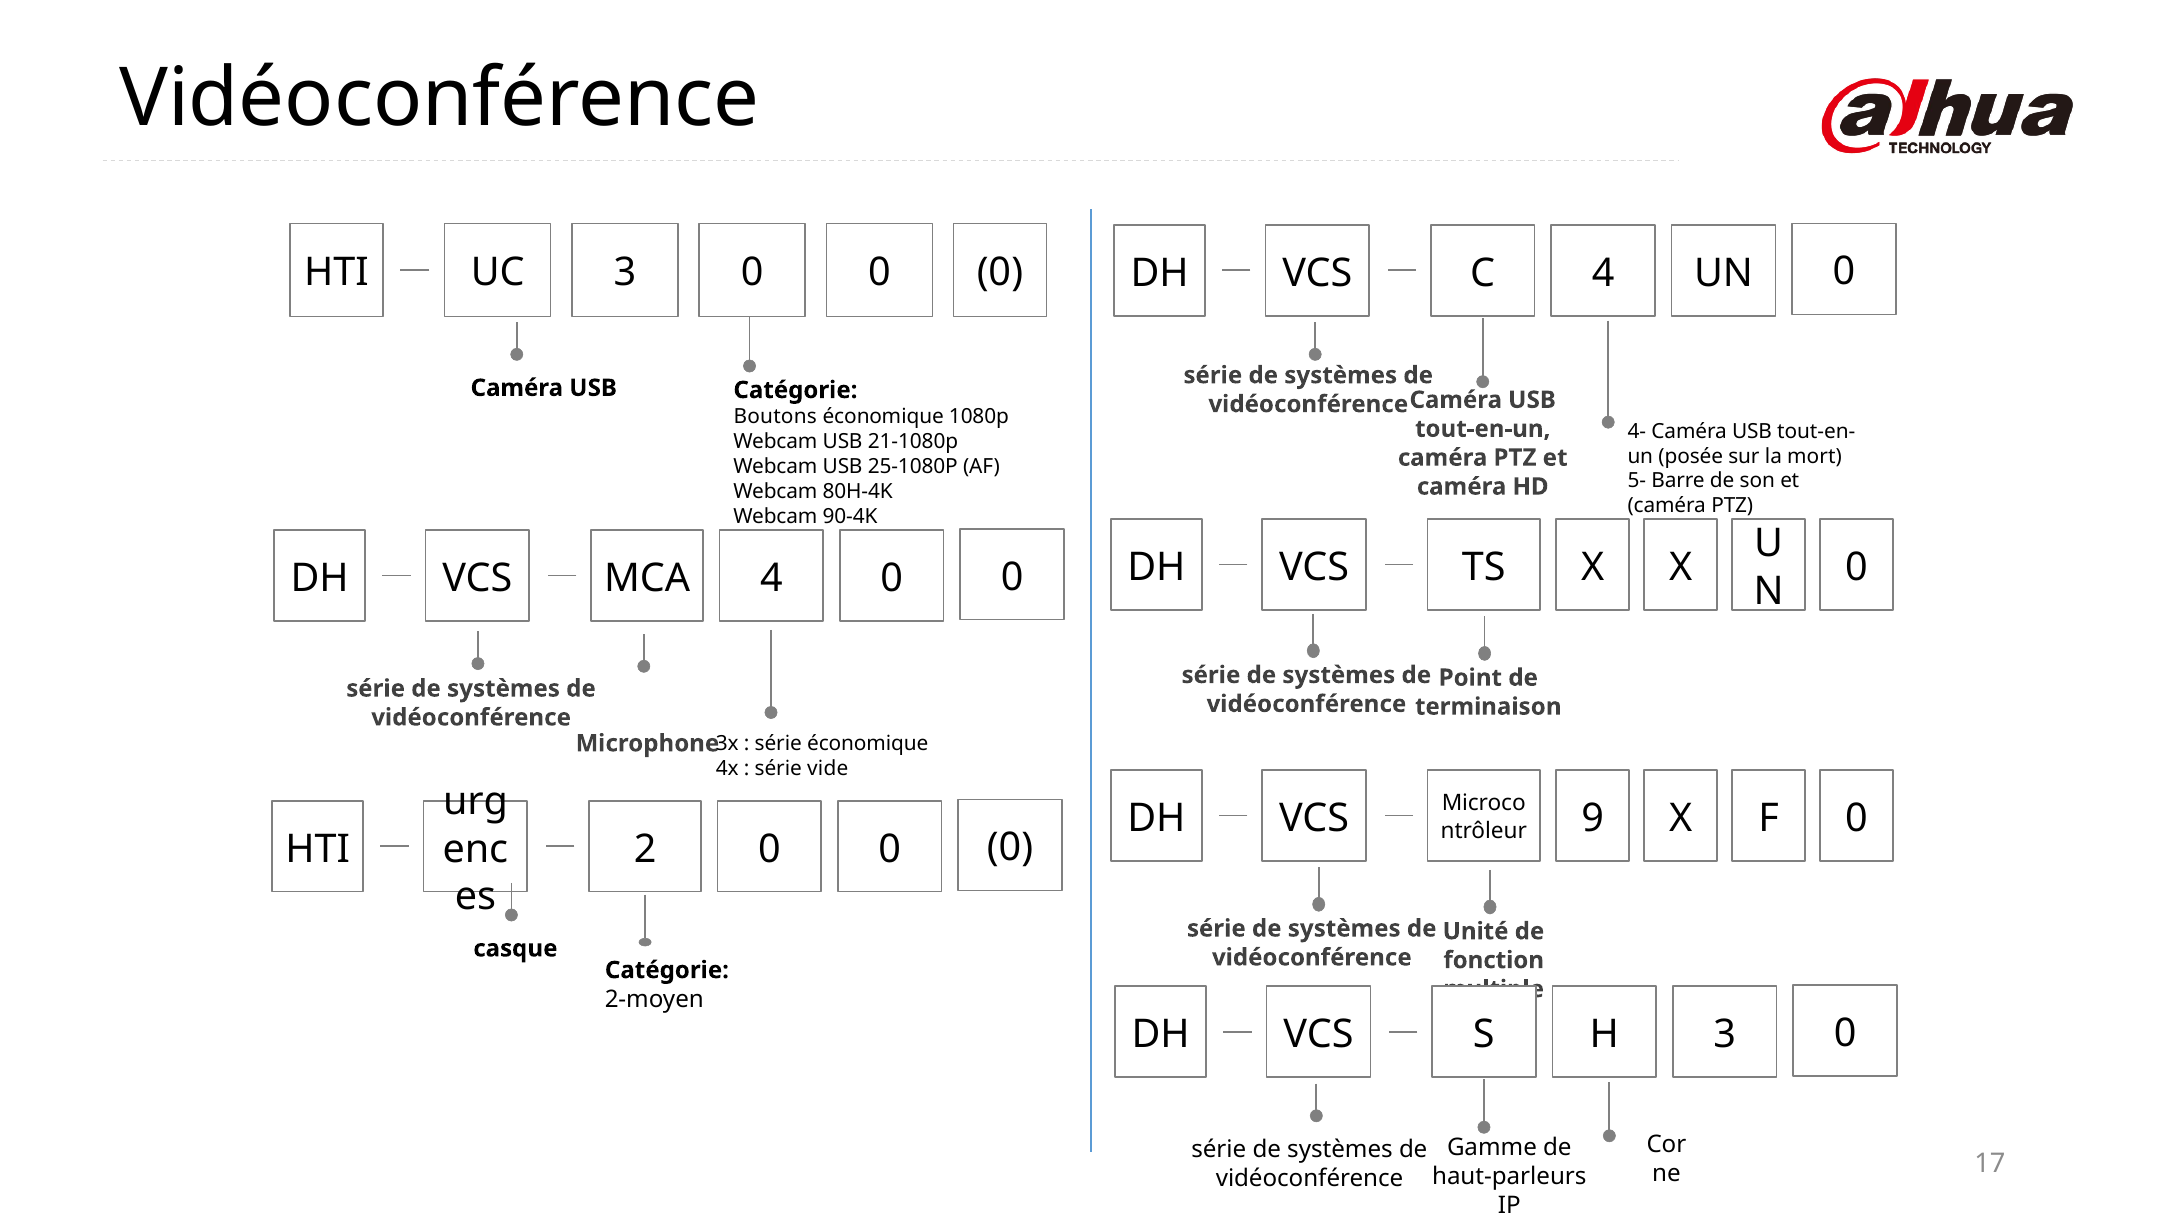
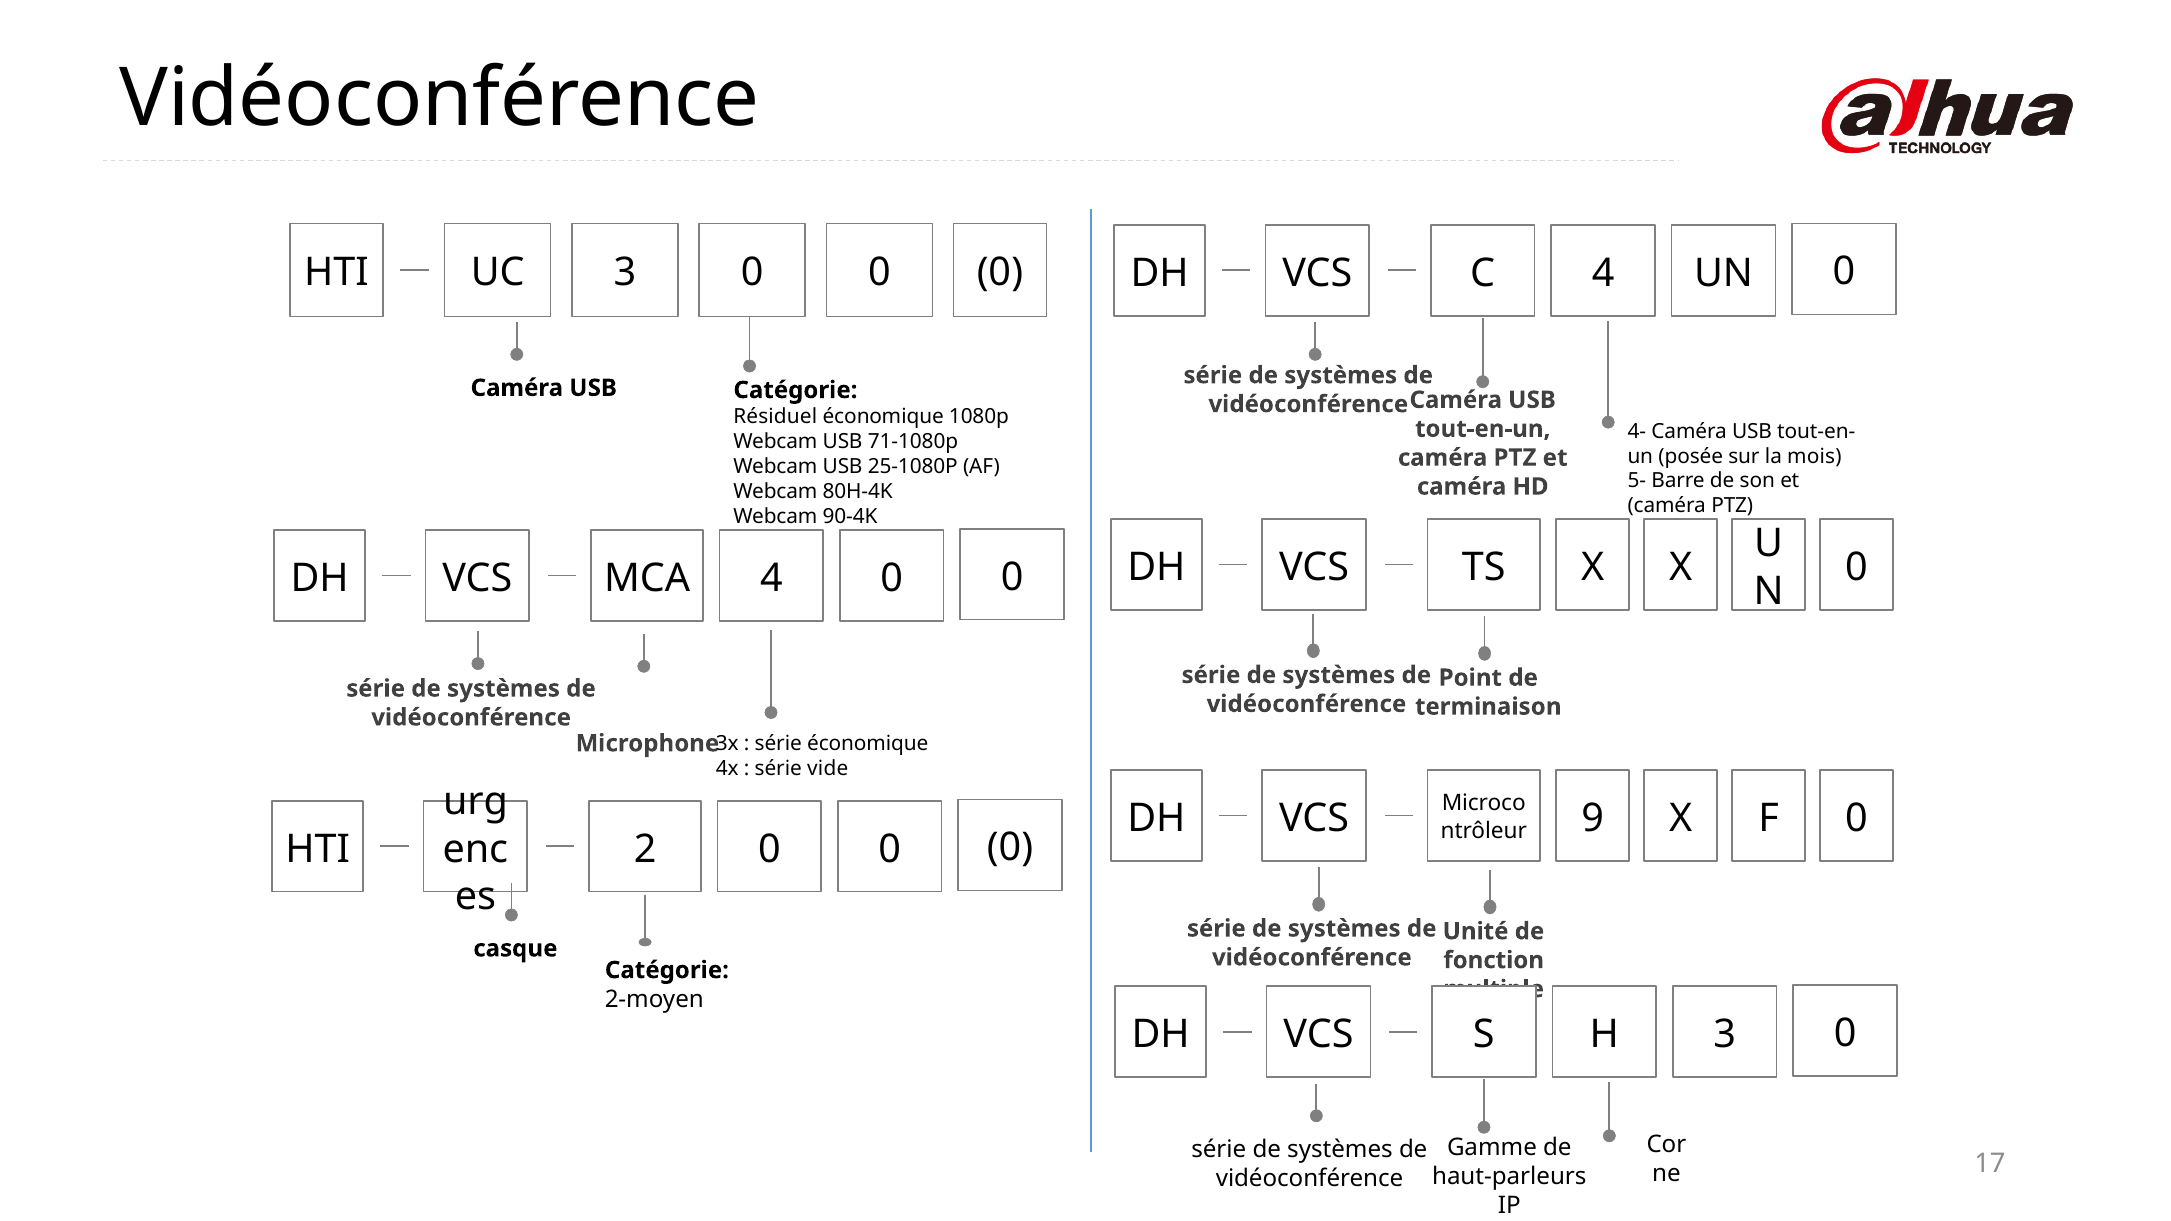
Boutons: Boutons -> Résiduel (775, 417)
21-1080p: 21-1080p -> 71-1080p (913, 442)
mort: mort -> mois (1814, 456)
